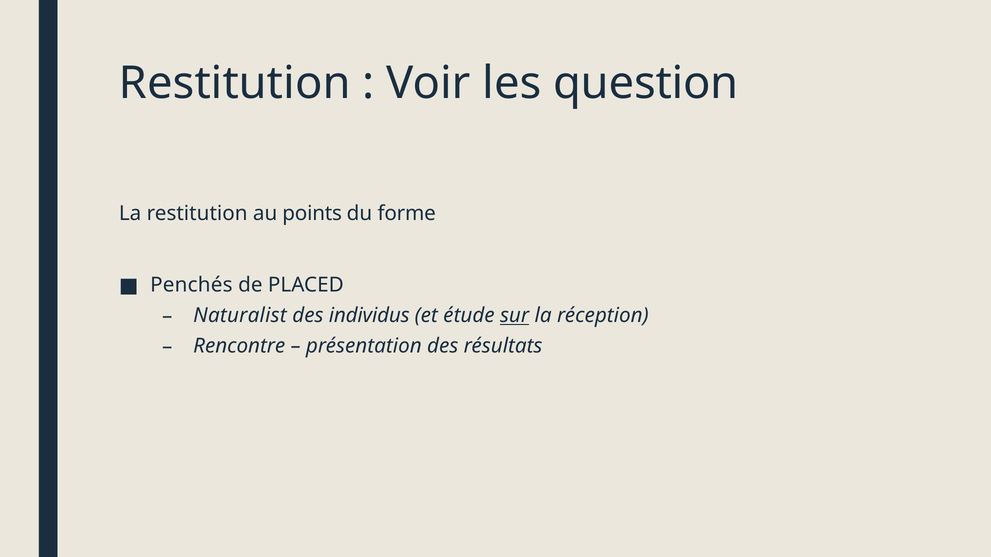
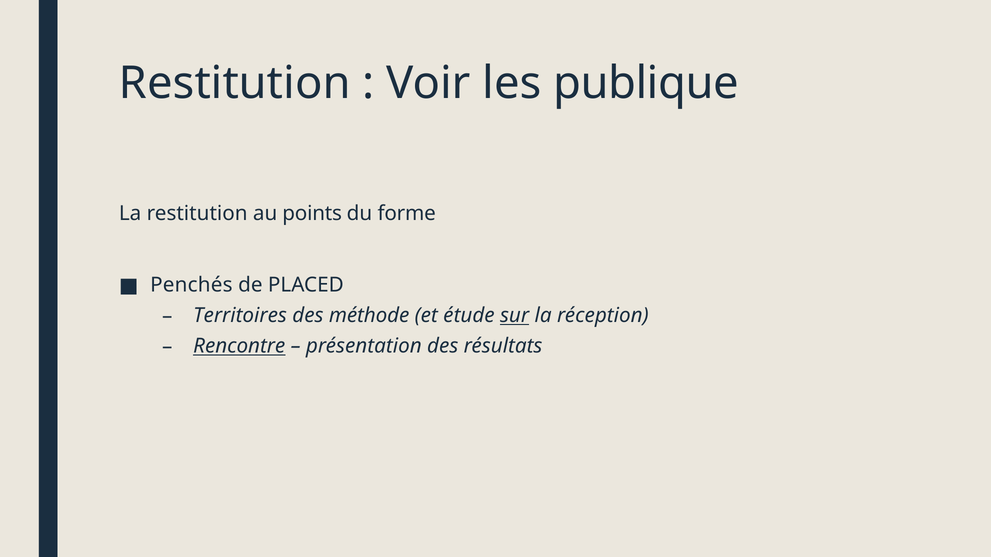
question: question -> publique (646, 83)
Naturalist: Naturalist -> Territoires (240, 316)
individus: individus -> méthode (369, 316)
Rencontre underline: none -> present (239, 346)
